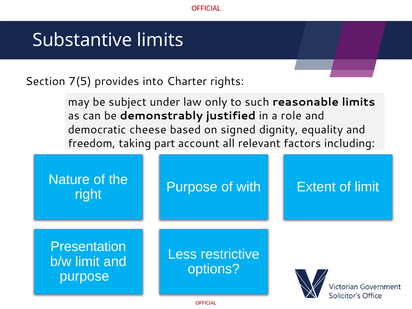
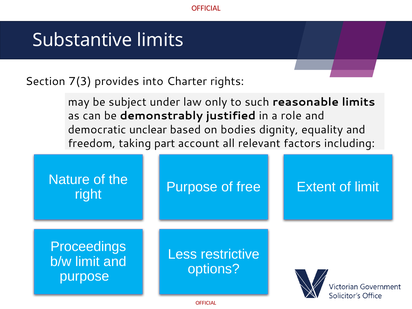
7(5: 7(5 -> 7(3 (80, 82)
cheese: cheese -> unclear (148, 130)
signed: signed -> bodies (238, 130)
with: with -> free (249, 187)
Presentation: Presentation -> Proceedings (88, 247)
